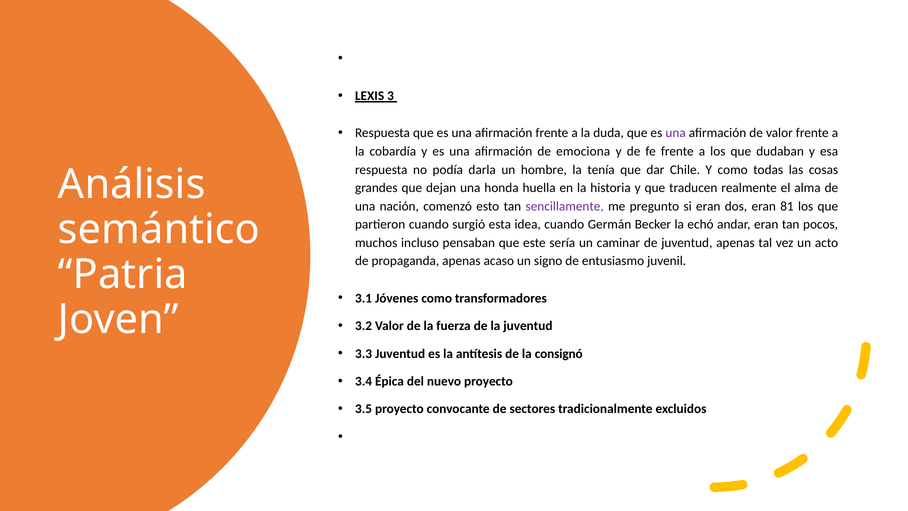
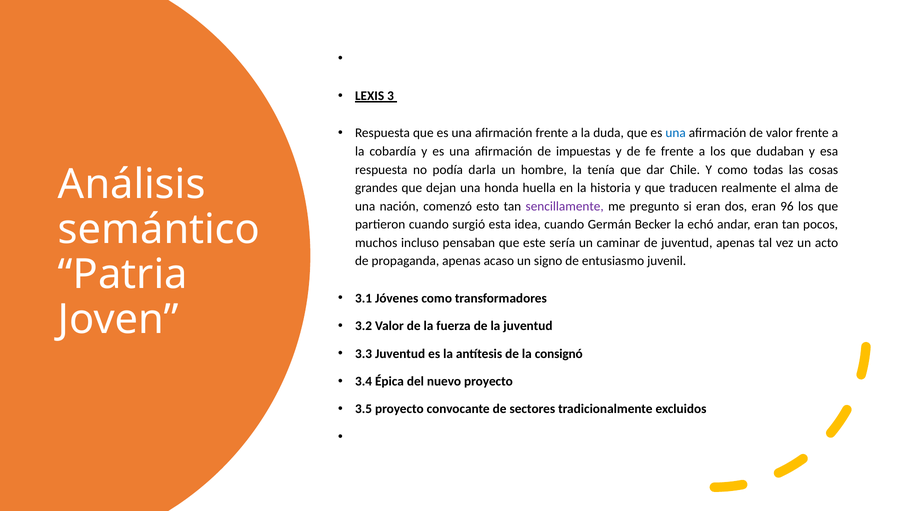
una colour: purple -> blue (676, 133)
emociona: emociona -> impuestas (583, 151)
81: 81 -> 96 (787, 206)
